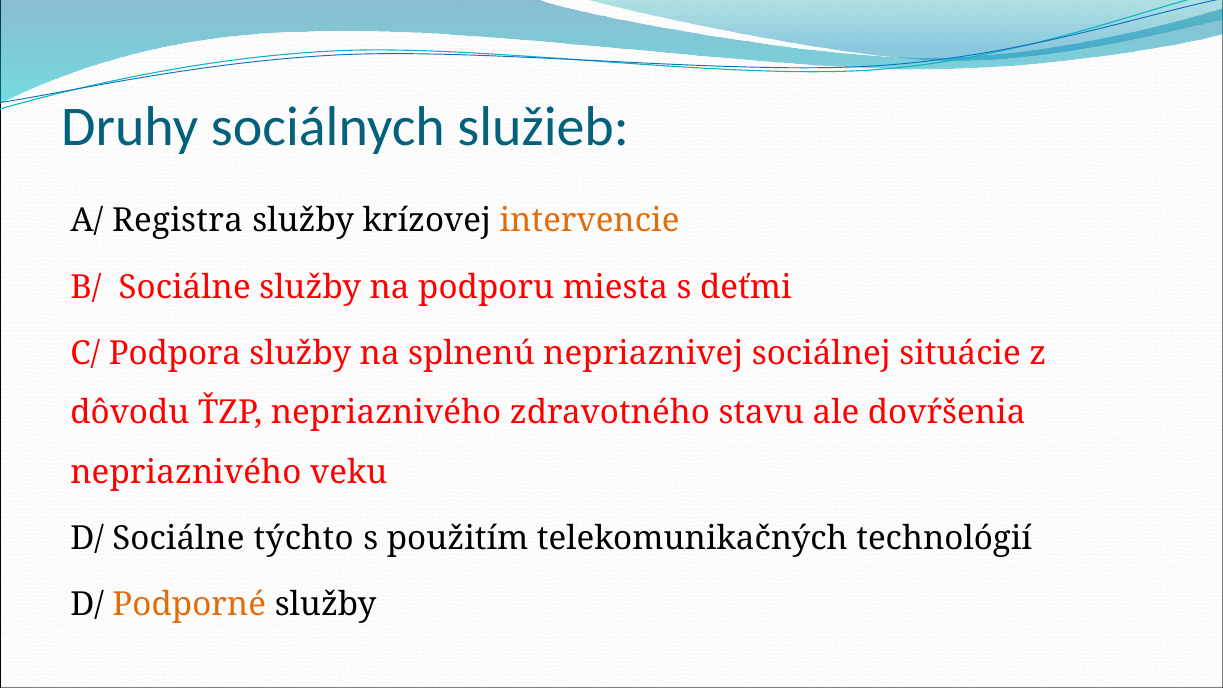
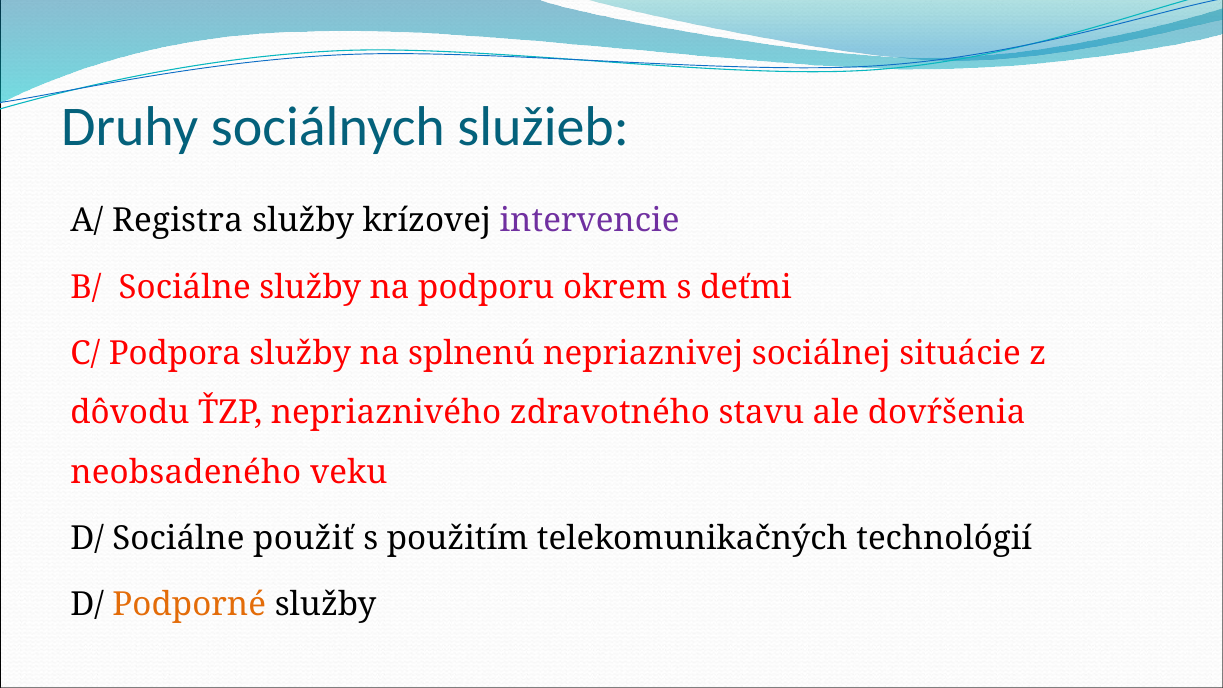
intervencie colour: orange -> purple (590, 221)
miesta: miesta -> okrem (615, 287)
nepriaznivého: nepriaznivého -> neobsadeného (186, 472)
týchto: týchto -> použiť (304, 539)
